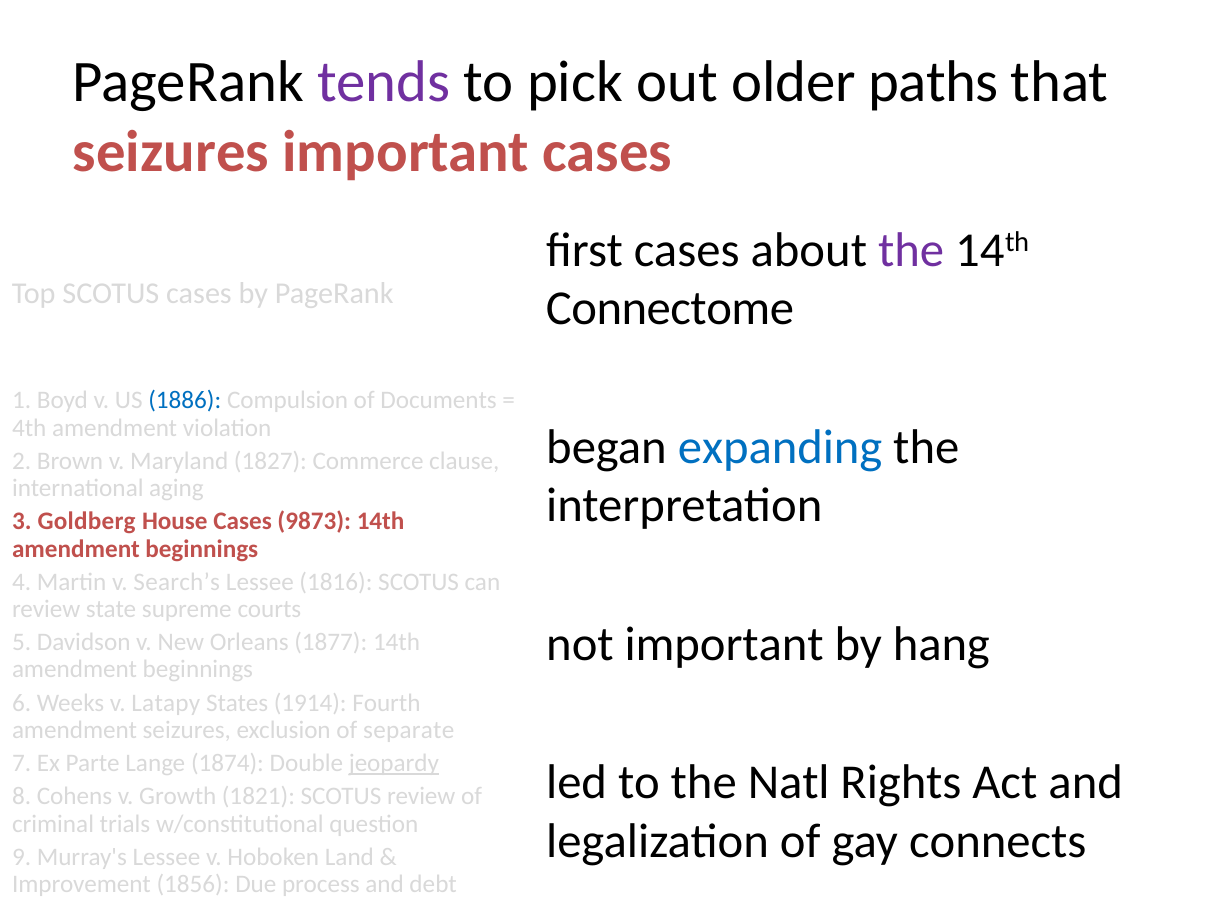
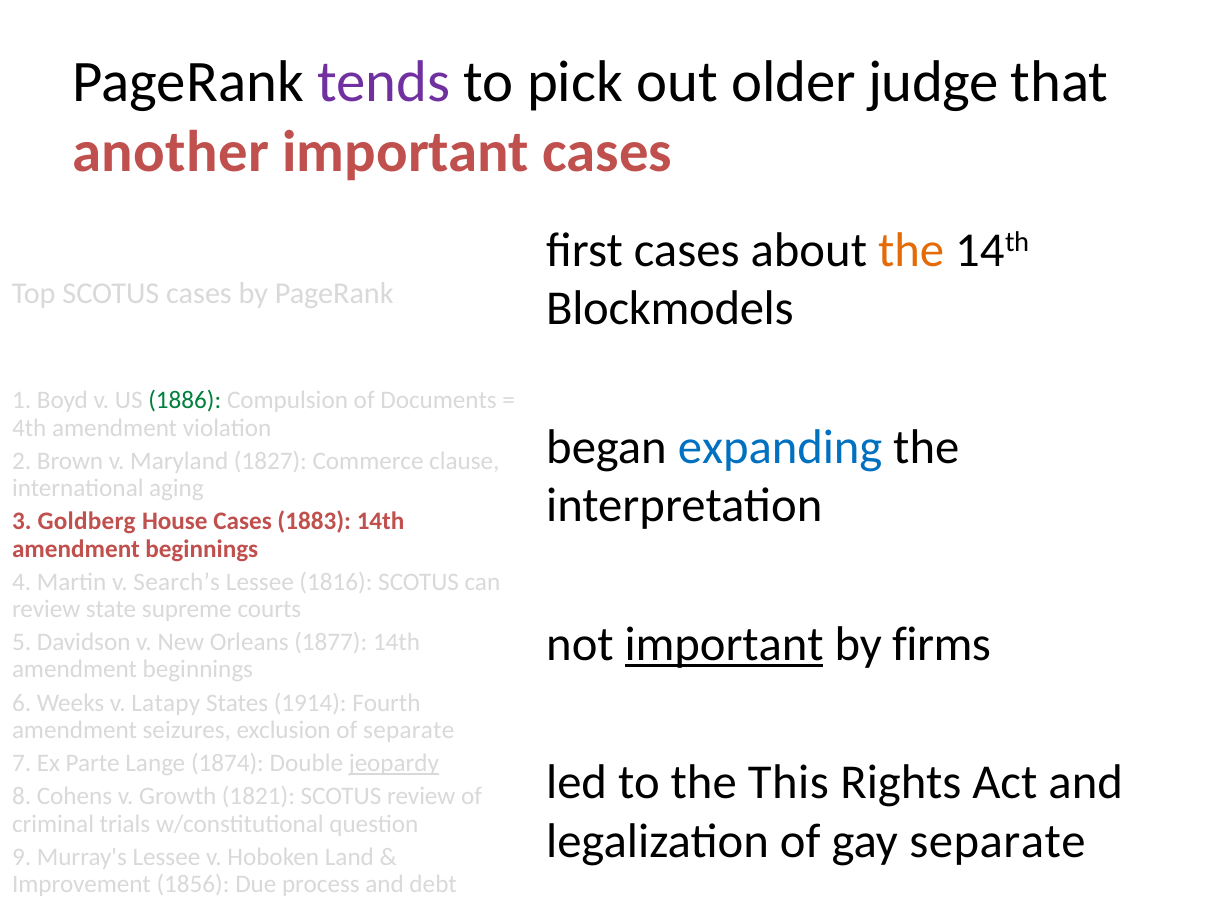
paths: paths -> judge (934, 82)
seizures: seizures -> another (171, 152)
the colour: purple -> orange (911, 250)
Connectome: Connectome -> Blockmodels (670, 309)
1886 colour: blue -> green (185, 400)
9873: 9873 -> 1883 (314, 521)
important underline: none -> present (724, 644)
hang: hang -> firms (942, 644)
Natl: Natl -> This (788, 782)
gay connects: connects -> separate (998, 841)
